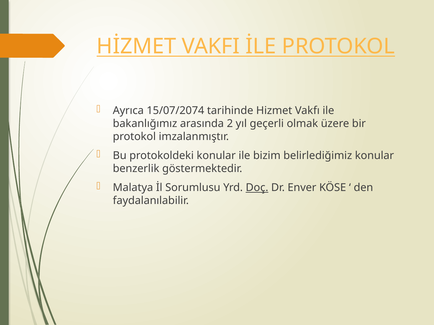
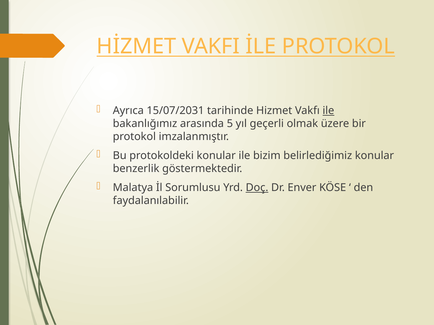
15/07/2074: 15/07/2074 -> 15/07/2031 (175, 111)
ile underline: none -> present (328, 111)
2: 2 -> 5 (230, 124)
